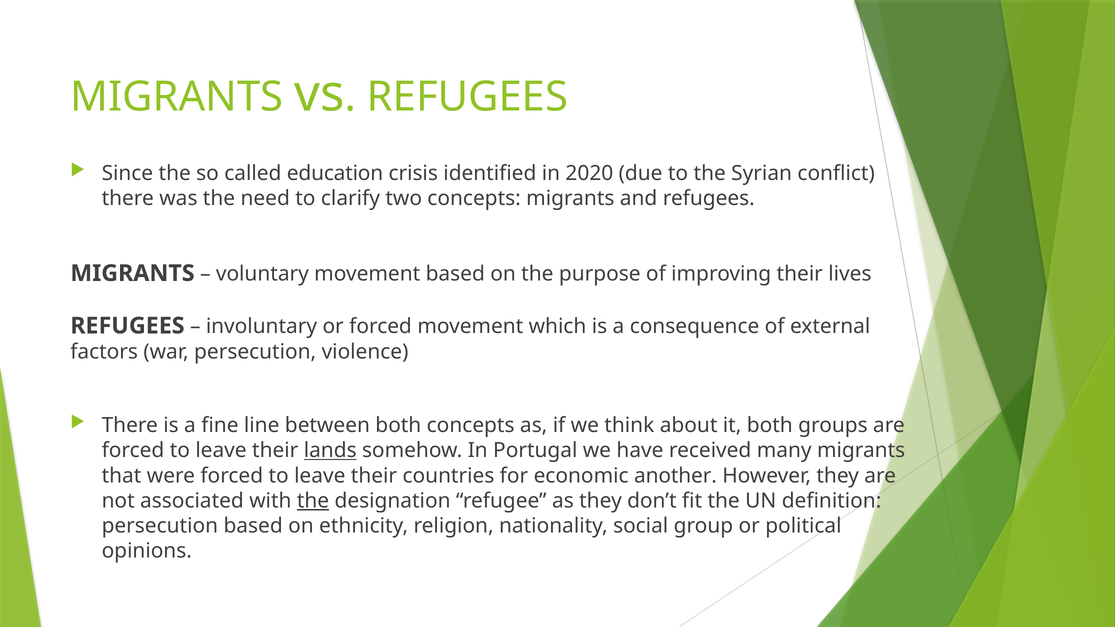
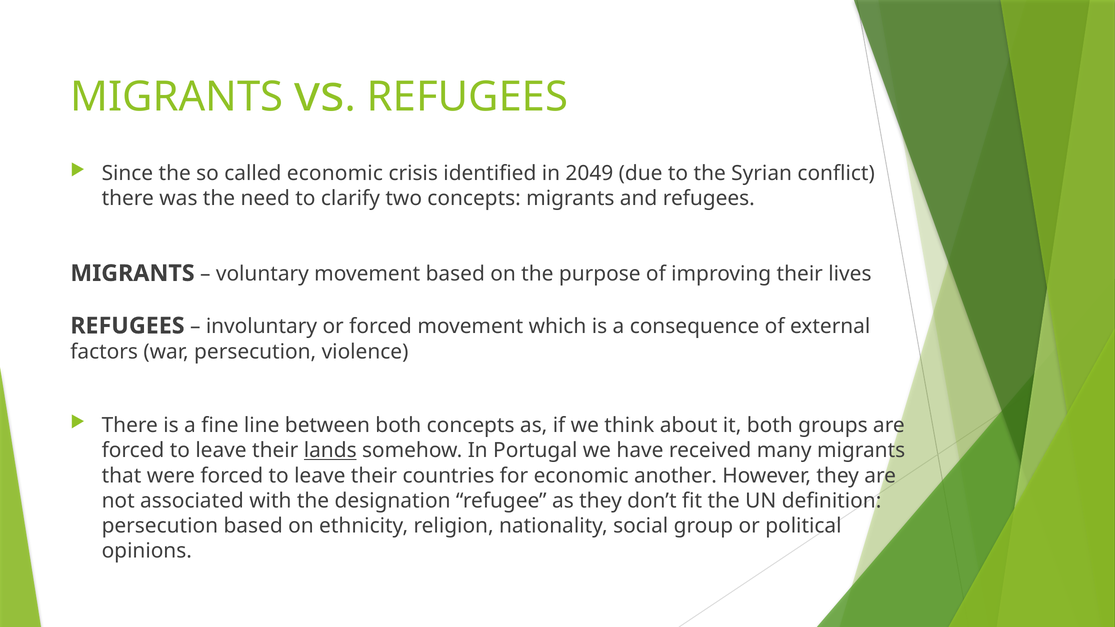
called education: education -> economic (335, 173)
2020: 2020 -> 2049 (589, 173)
the underline: present -> none (313, 501)
